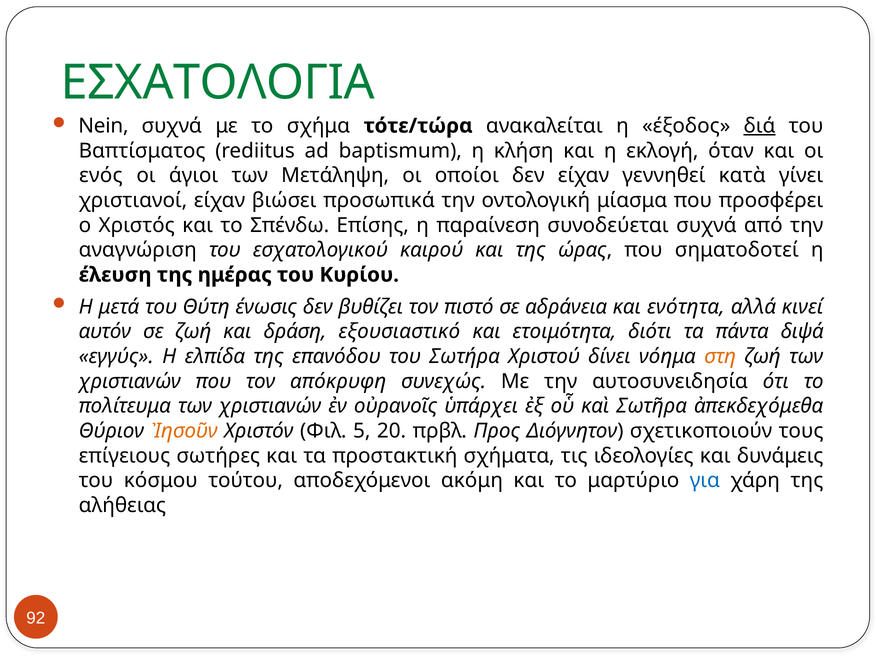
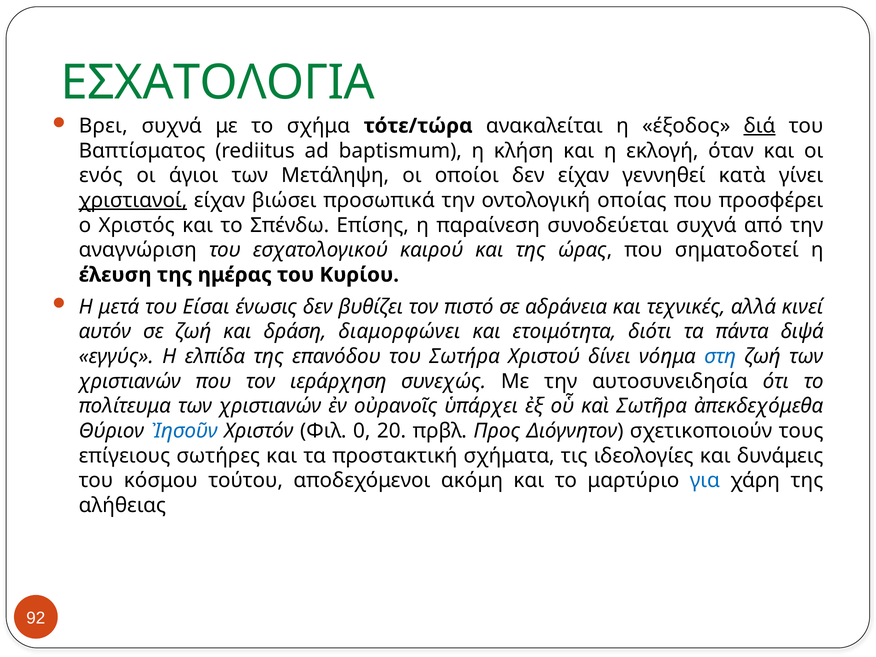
Nein: Nein -> Βρει (103, 126)
χριστιανοί underline: none -> present (133, 200)
μίασμα: μίασμα -> οποίας (632, 200)
Θύτη: Θύτη -> Είσαι (206, 307)
ενότητα: ενότητα -> τεχνικές (686, 307)
εξουσιαστικό: εξουσιαστικό -> διαμορφώνει (399, 332)
στη colour: orange -> blue (720, 356)
απόκρυφη: απόκρυφη -> ιεράρχηση (338, 381)
Ἰησοῦν colour: orange -> blue (184, 431)
5: 5 -> 0 (362, 431)
